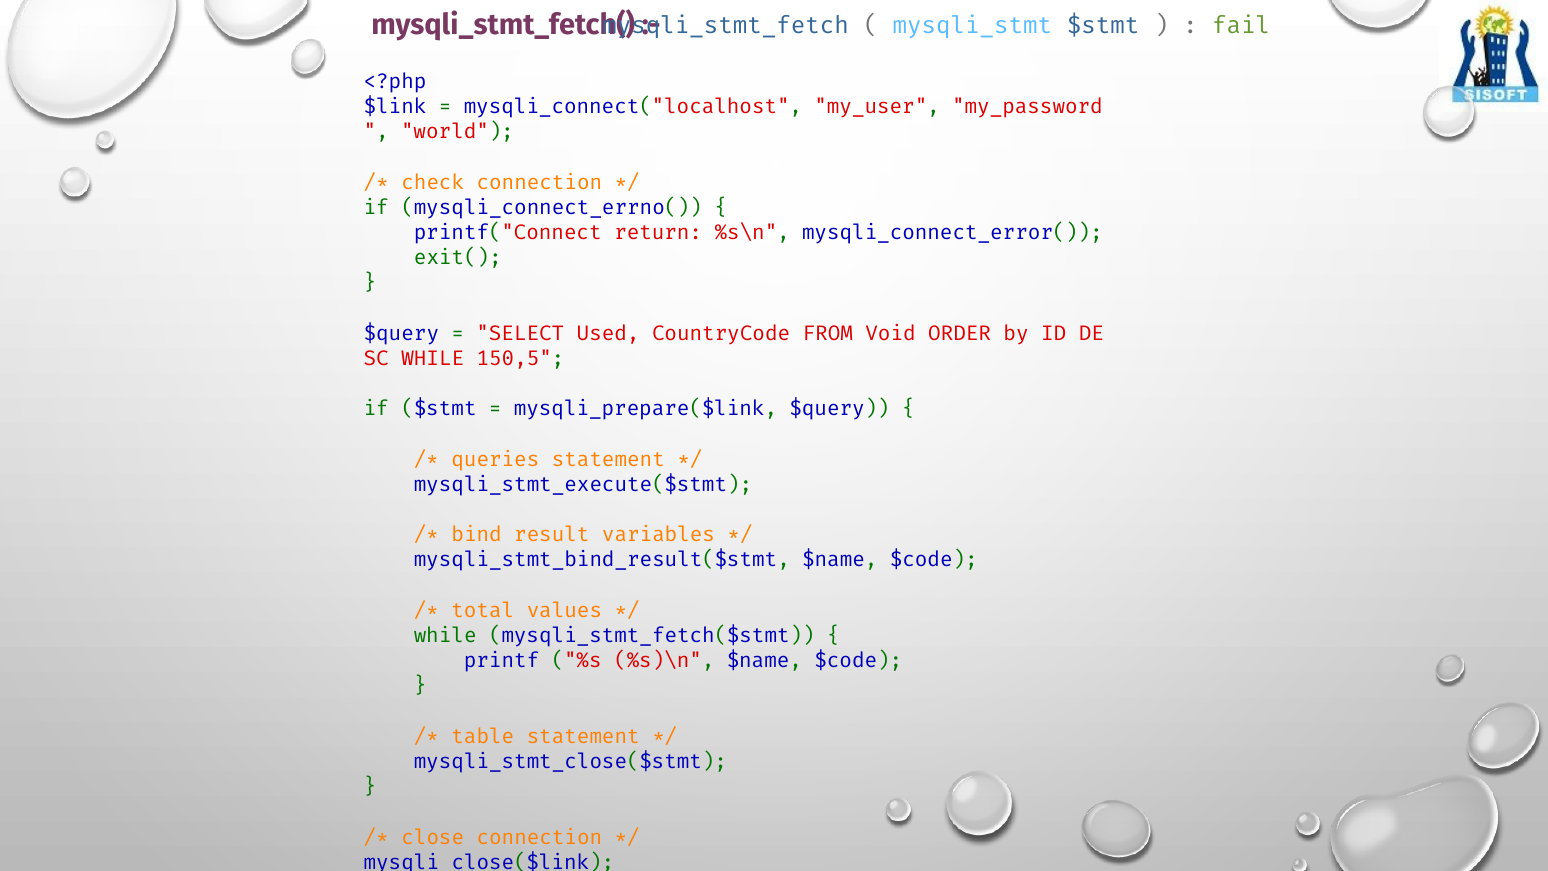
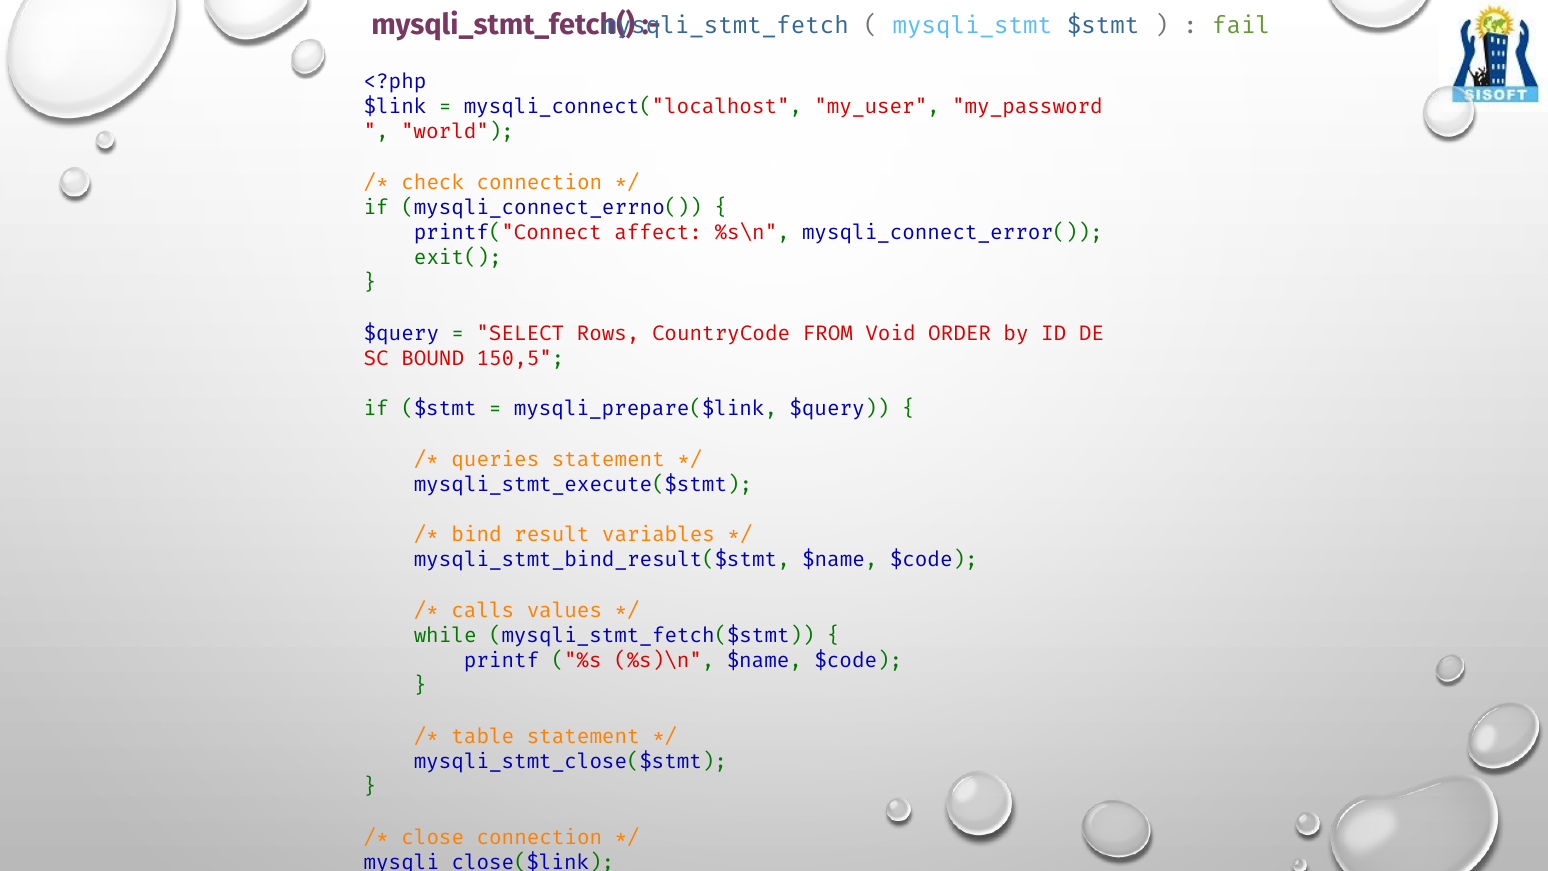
return: return -> affect (658, 232)
Used: Used -> Rows (608, 333)
WHILE: WHILE -> BOUND (433, 358)
total: total -> calls (483, 610)
